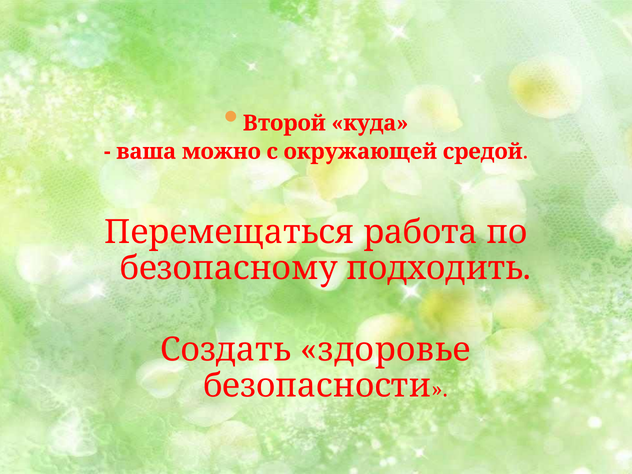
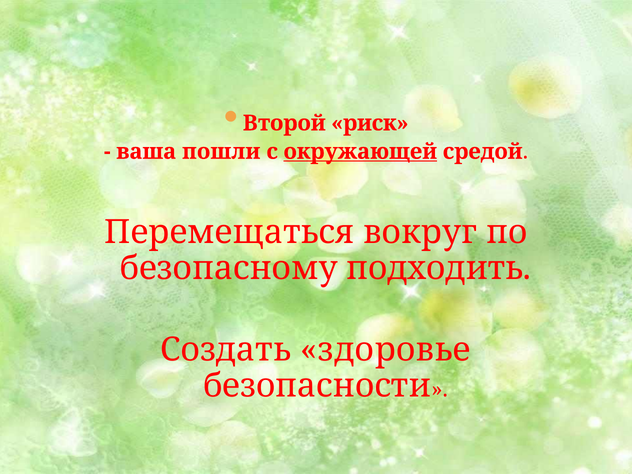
куда: куда -> риск (370, 123)
можно: можно -> пошли (221, 152)
окружающей underline: none -> present (360, 152)
работа: работа -> вокруг (420, 232)
